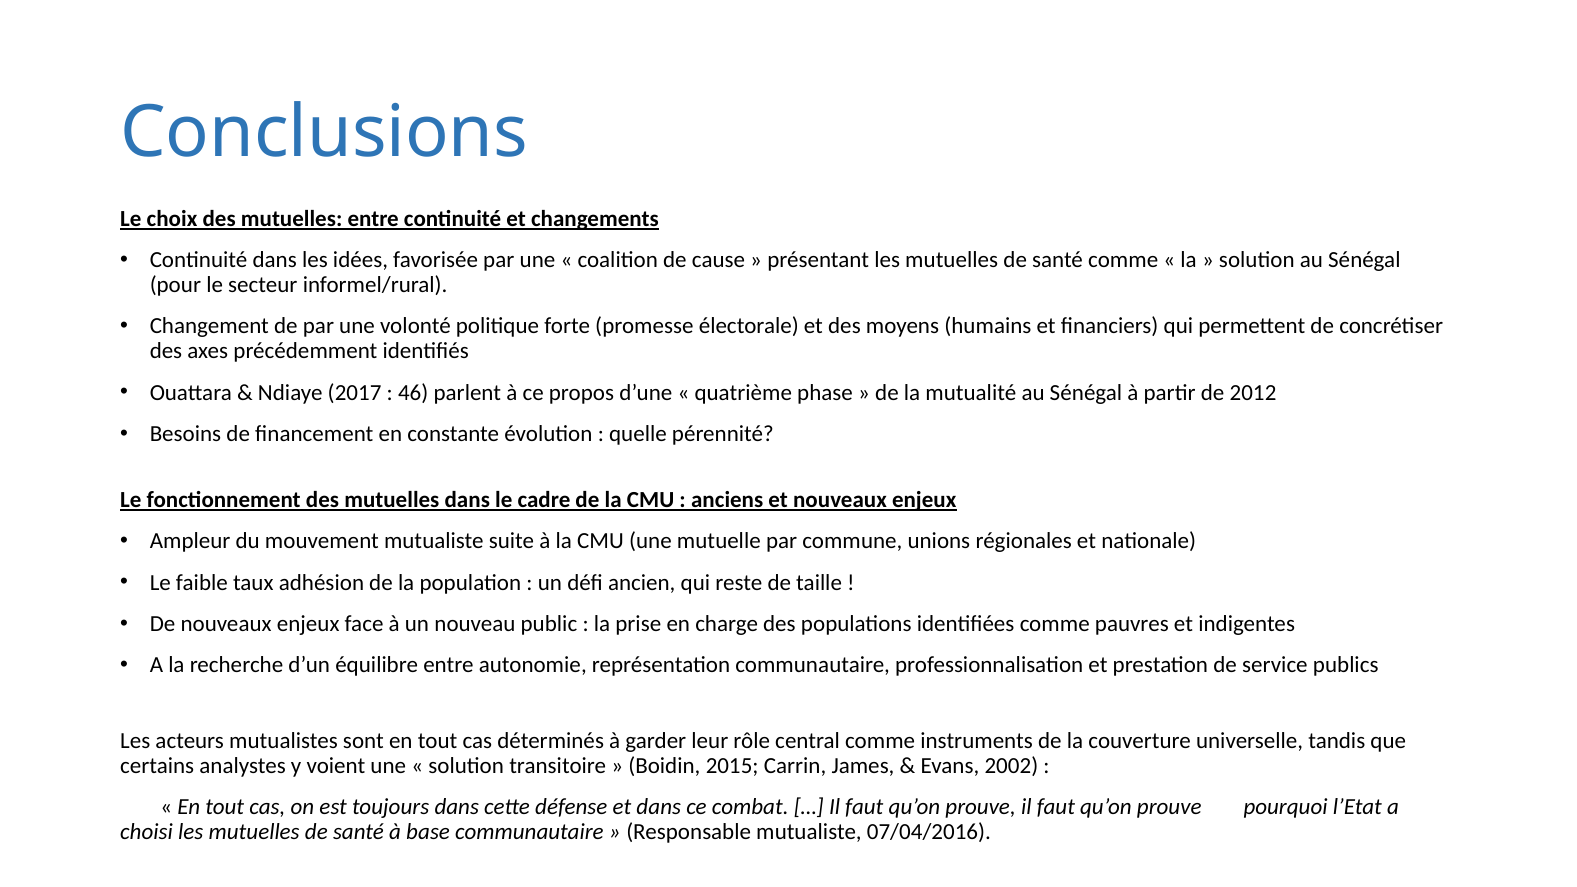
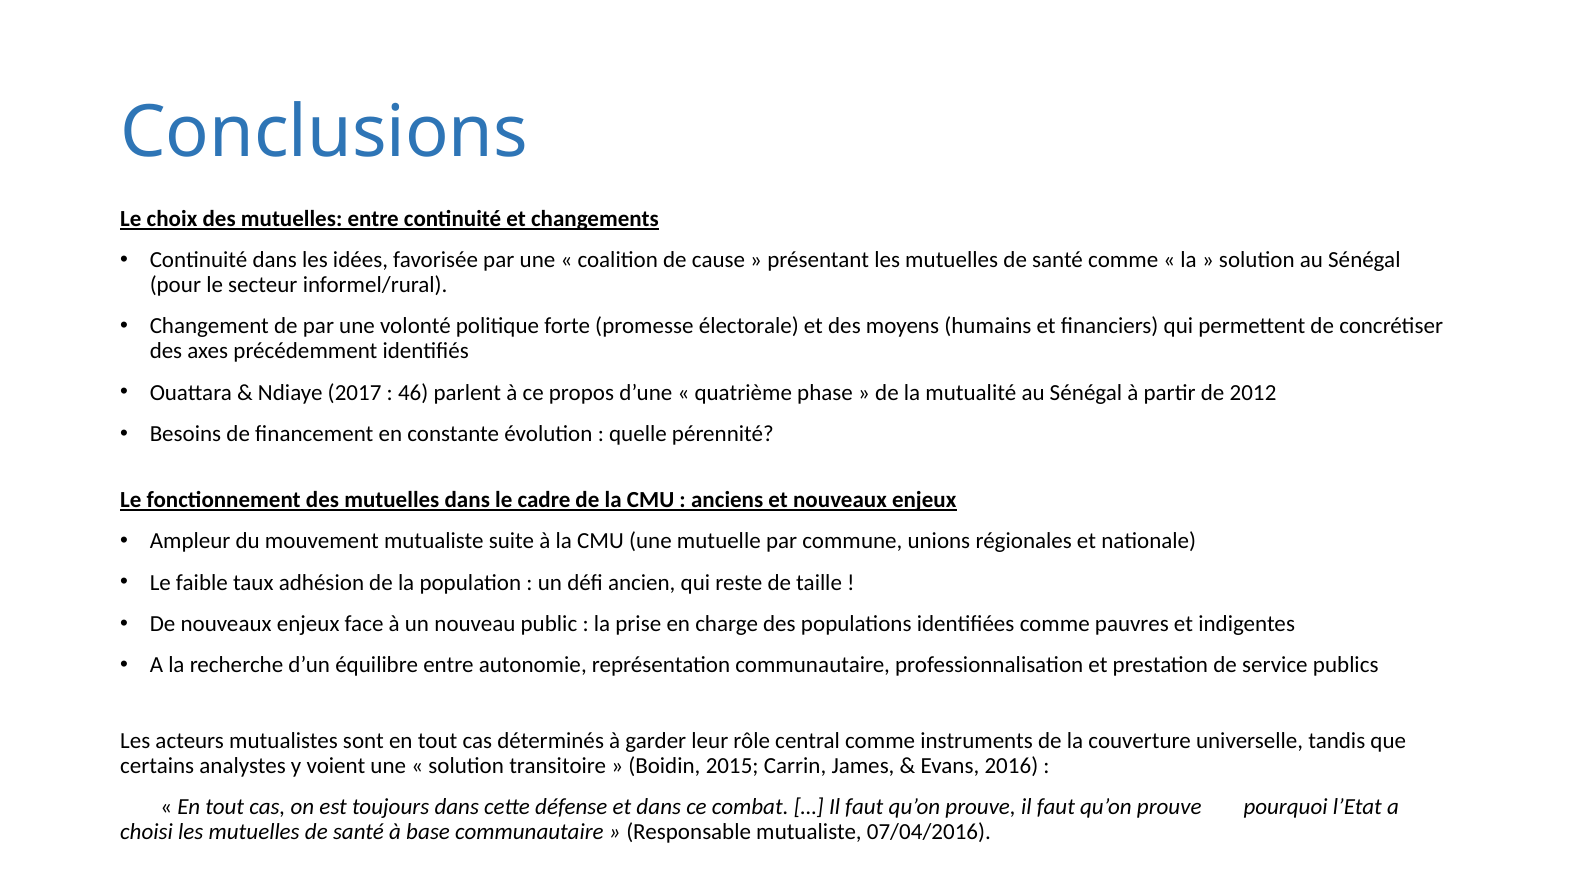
2002: 2002 -> 2016 (1011, 765)
